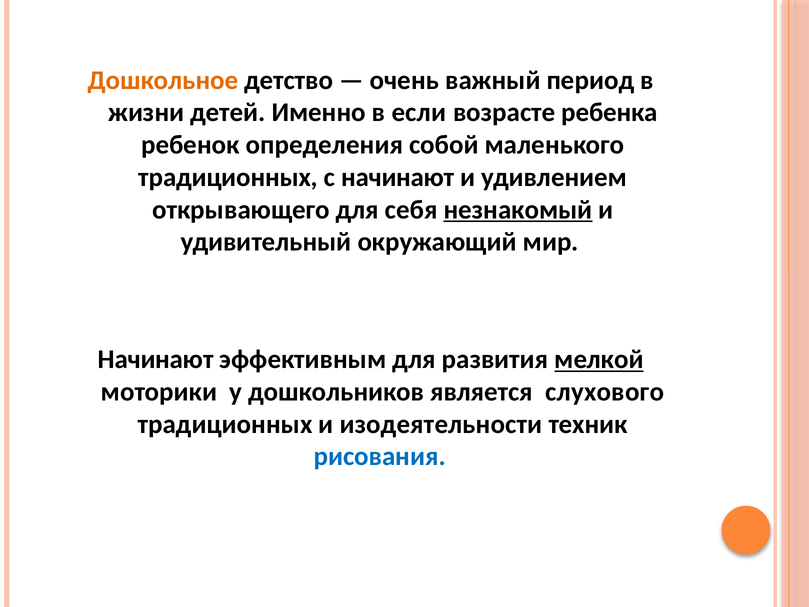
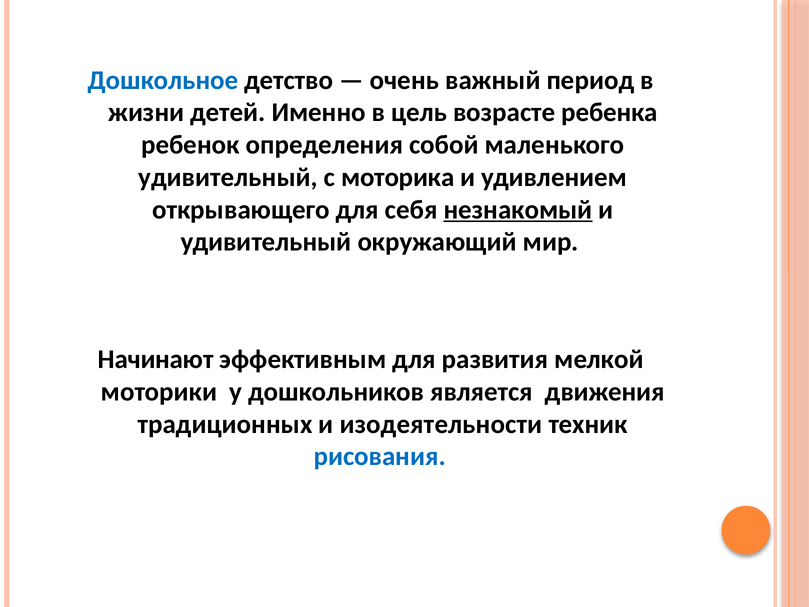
Дошкольное colour: orange -> blue (163, 80)
если: если -> цель (419, 113)
традиционных: традиционных -> удивительный (228, 177)
с начинают: начинают -> моторика (398, 177)
мелкой underline: present -> none (599, 359)
слухового: слухового -> движения (605, 392)
